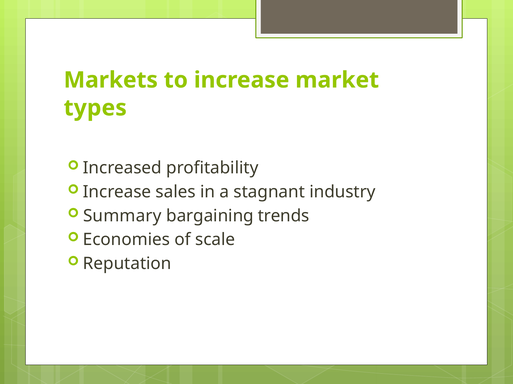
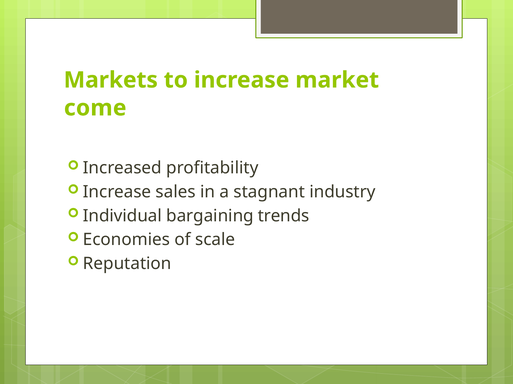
types: types -> come (95, 108)
Summary: Summary -> Individual (122, 216)
